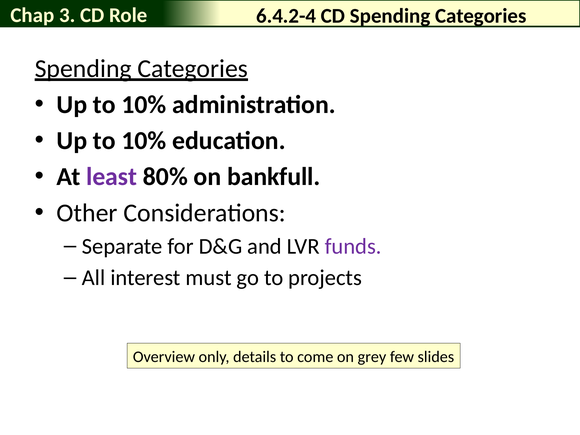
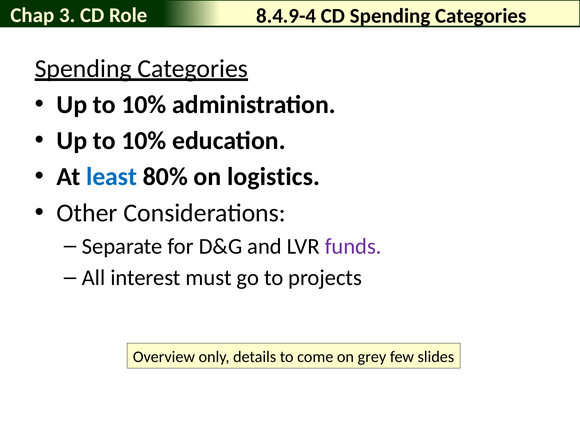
6.4.2-4: 6.4.2-4 -> 8.4.9-4 (286, 16)
least colour: purple -> blue (112, 177)
bankfull: bankfull -> logistics (274, 177)
